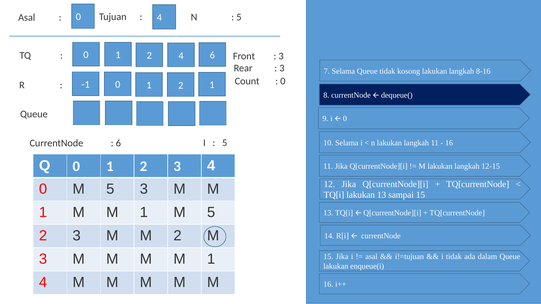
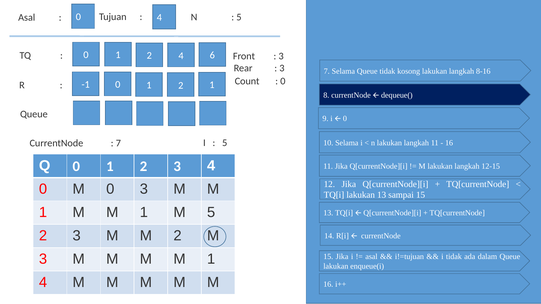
6: 6 -> 7 (118, 143)
0 M 5: 5 -> 0 (110, 189)
